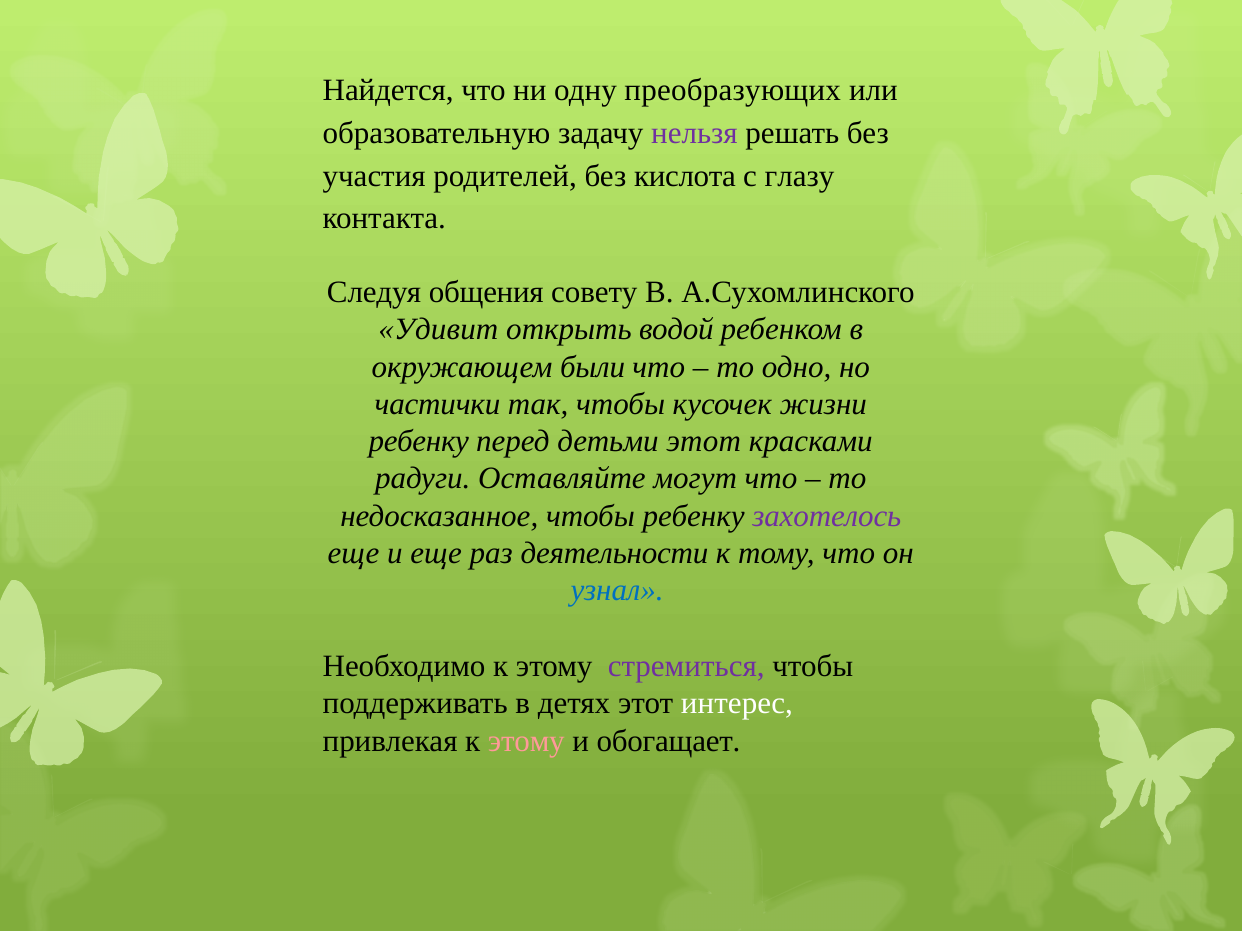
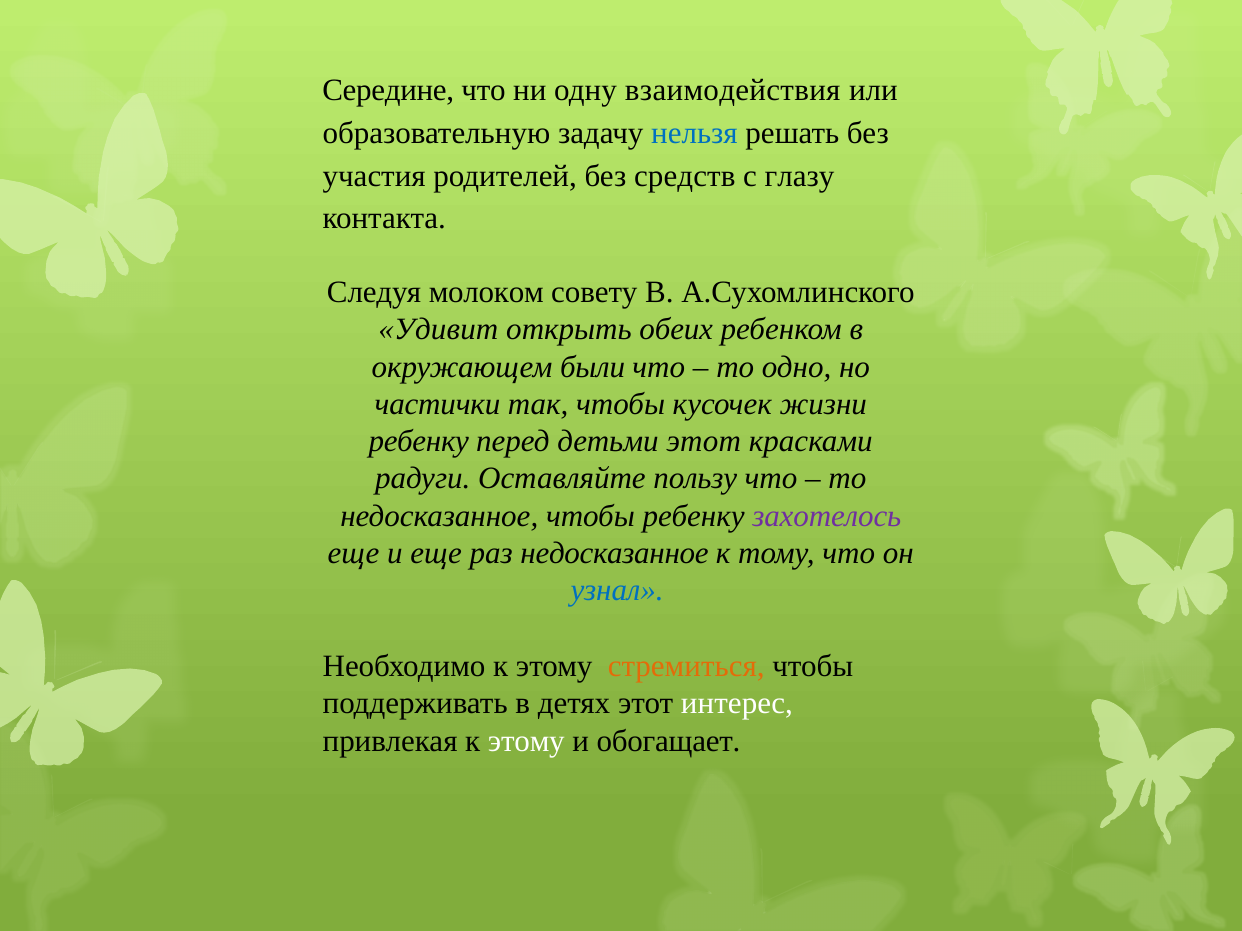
Найдется: Найдется -> Середине (388, 90)
преобразующих: преобразующих -> взаимодействия (733, 90)
нельзя colour: purple -> blue (694, 133)
кислота: кислота -> средств (685, 176)
общения: общения -> молоком (486, 293)
водой: водой -> обеих (676, 330)
могут: могут -> пользу (695, 479)
раз деятельности: деятельности -> недосказанное (615, 553)
стремиться colour: purple -> orange (686, 667)
этому colour: pink -> white (526, 741)
